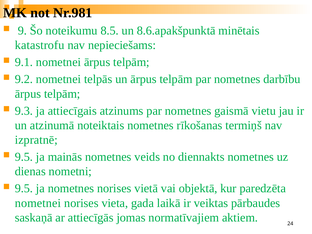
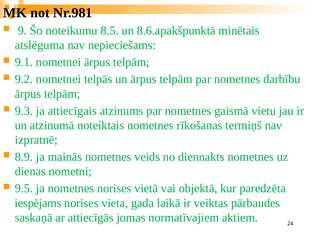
katastrofu: katastrofu -> atslēguma (40, 45)
9.5: 9.5 -> 8.9 (24, 157)
nometnei: nometnei -> iespējams (38, 203)
